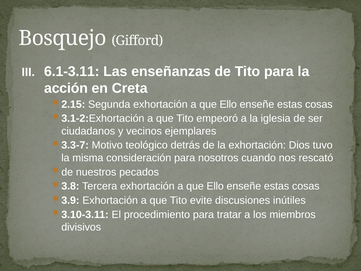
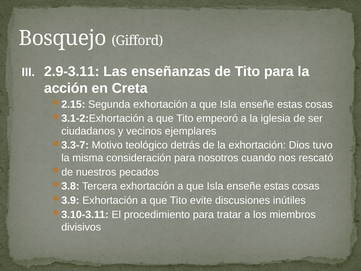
6.1-3.11: 6.1-3.11 -> 2.9-3.11 (72, 71)
Ello: Ello -> Isla (228, 104)
Ello: Ello -> Isla (215, 186)
